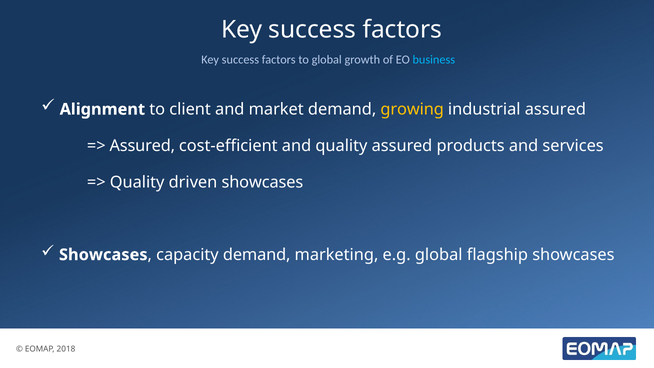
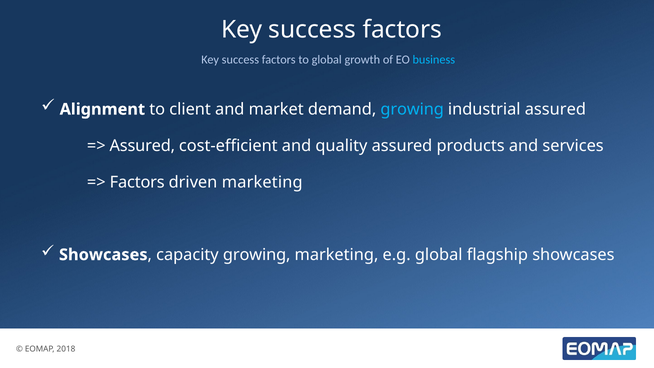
growing colour: yellow -> light blue (412, 109)
Quality: Quality -> Factors (137, 182)
driven showcases: showcases -> marketing (262, 182)
capacity demand: demand -> growing (257, 255)
